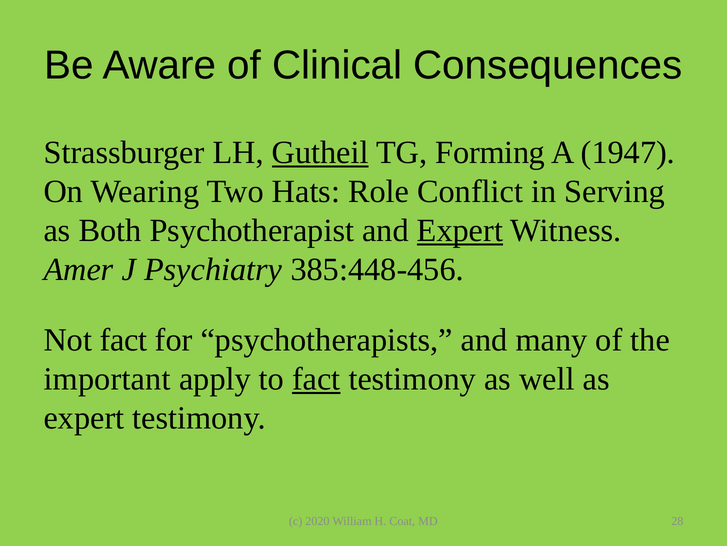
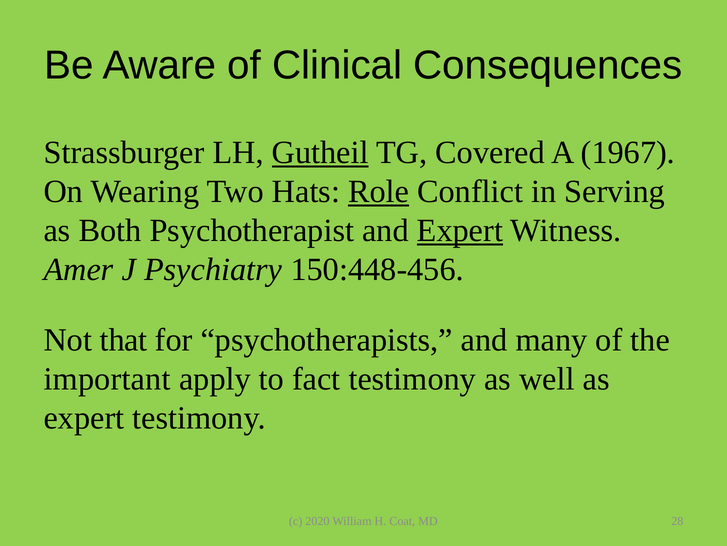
Forming: Forming -> Covered (490, 153)
1947: 1947 -> 1967 (628, 153)
Role underline: none -> present (379, 191)
385:448-456: 385:448-456 -> 150:448-456 (377, 269)
Not fact: fact -> that (124, 340)
fact underline: present -> none (316, 379)
